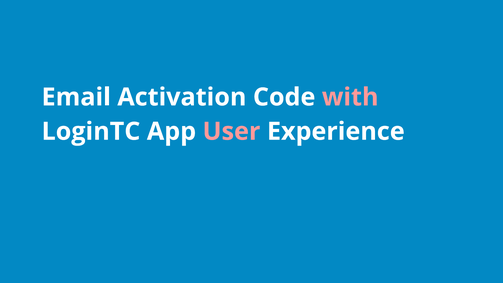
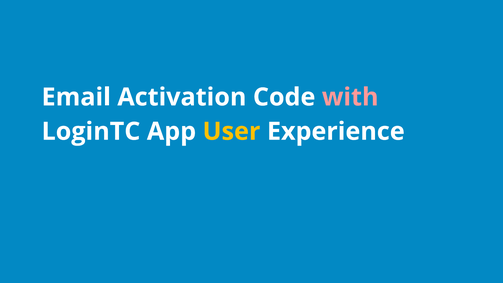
User colour: pink -> yellow (231, 131)
